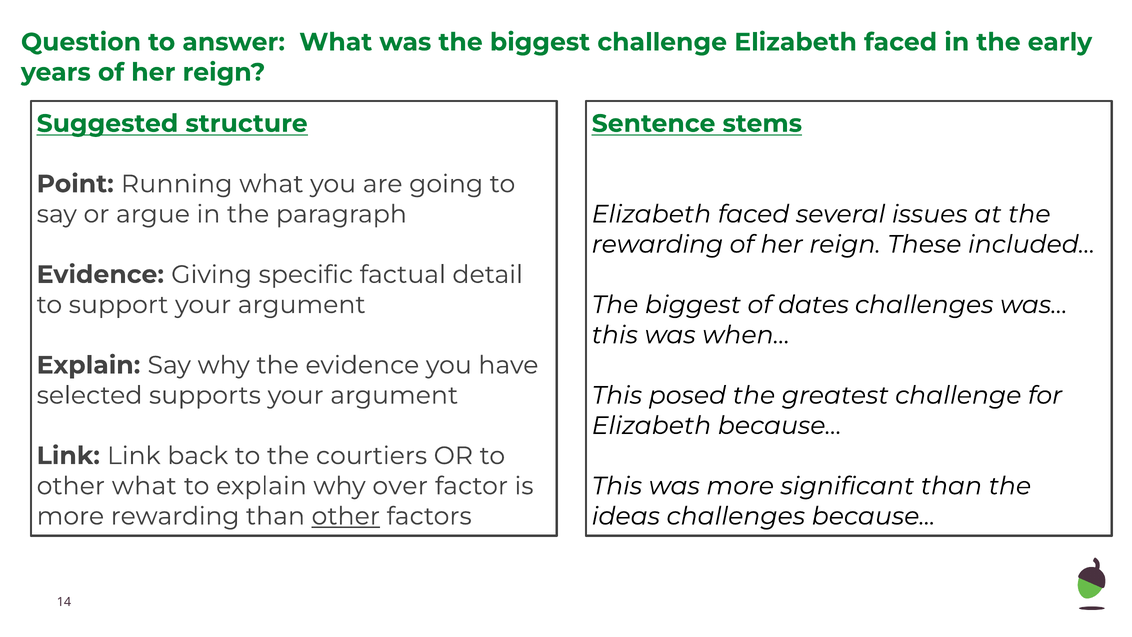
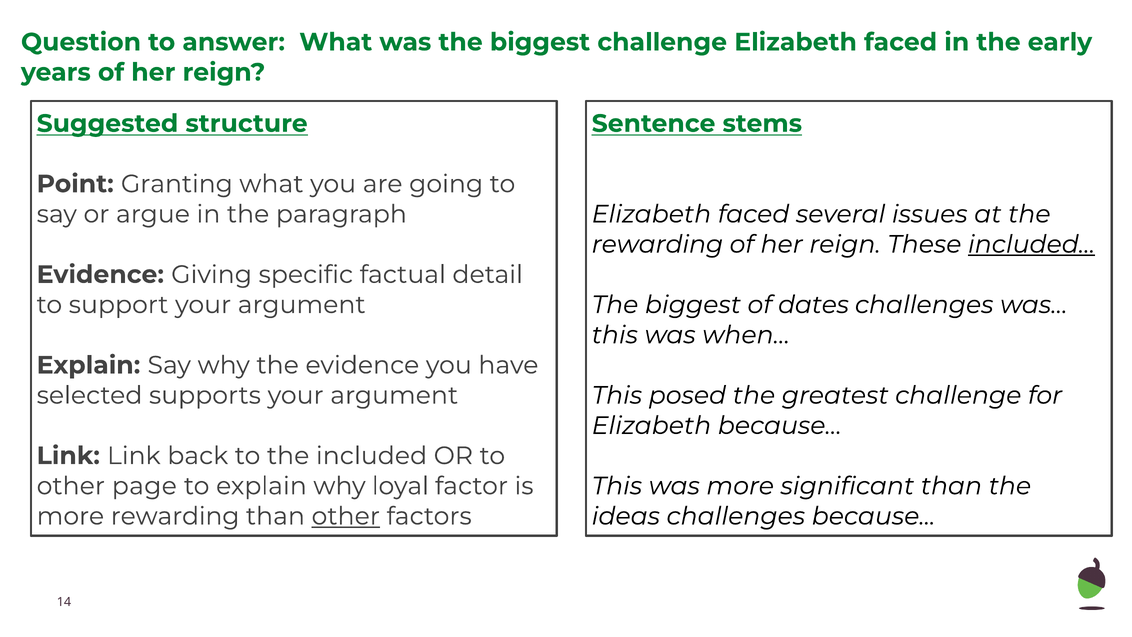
Running: Running -> Granting (177, 184)
included… underline: none -> present (1032, 244)
courtiers: courtiers -> included (372, 456)
other what: what -> page (144, 486)
over: over -> loyal (400, 486)
